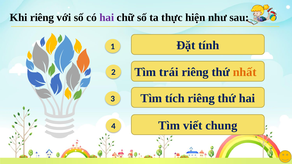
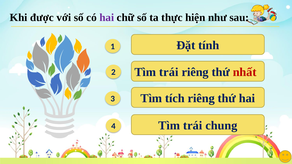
Khi riêng: riêng -> được (42, 18)
nhất colour: orange -> red (245, 72)
viết: viết -> trái (193, 126)
